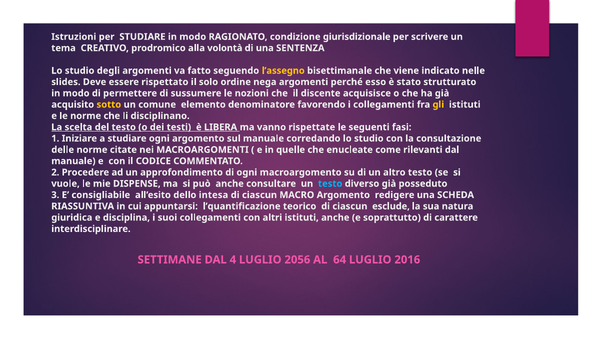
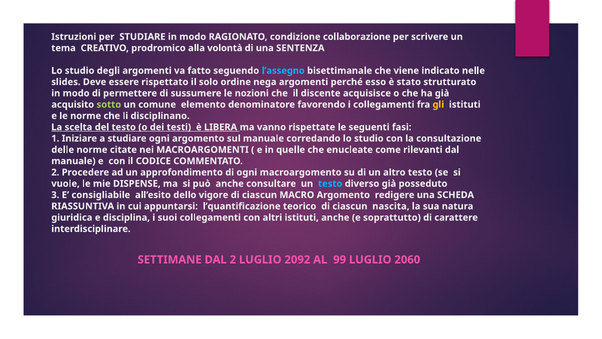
giurisdizionale: giurisdizionale -> collaborazione (357, 37)
l’assegno colour: yellow -> light blue (283, 71)
sotto colour: yellow -> light green (109, 104)
intesa: intesa -> vigore (214, 195)
esclude: esclude -> nascita (391, 206)
DAL 4: 4 -> 2 (233, 259)
2056: 2056 -> 2092 (297, 259)
64: 64 -> 99 (340, 259)
2016: 2016 -> 2060 (407, 259)
